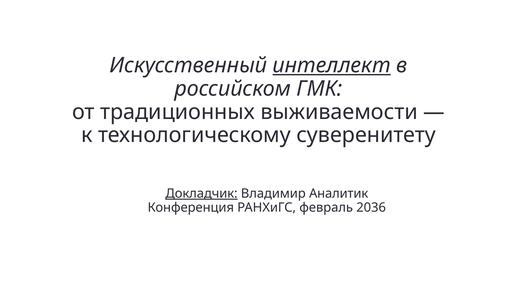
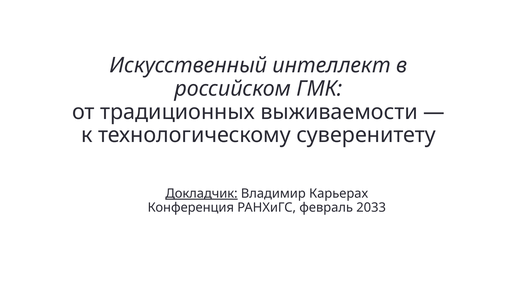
интеллект underline: present -> none (332, 65)
Аналитик: Аналитик -> Карьерах (339, 193)
2036: 2036 -> 2033 (371, 207)
